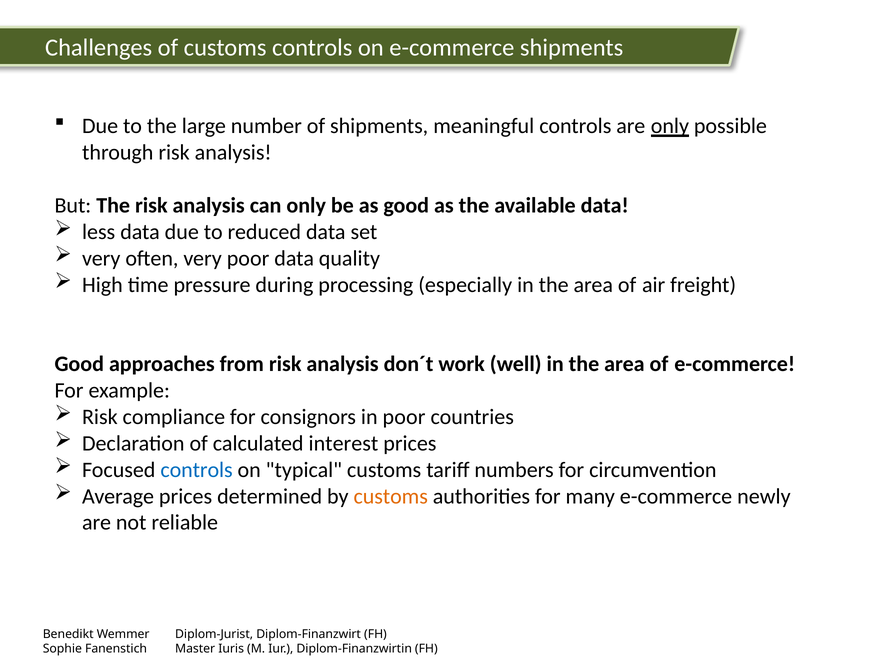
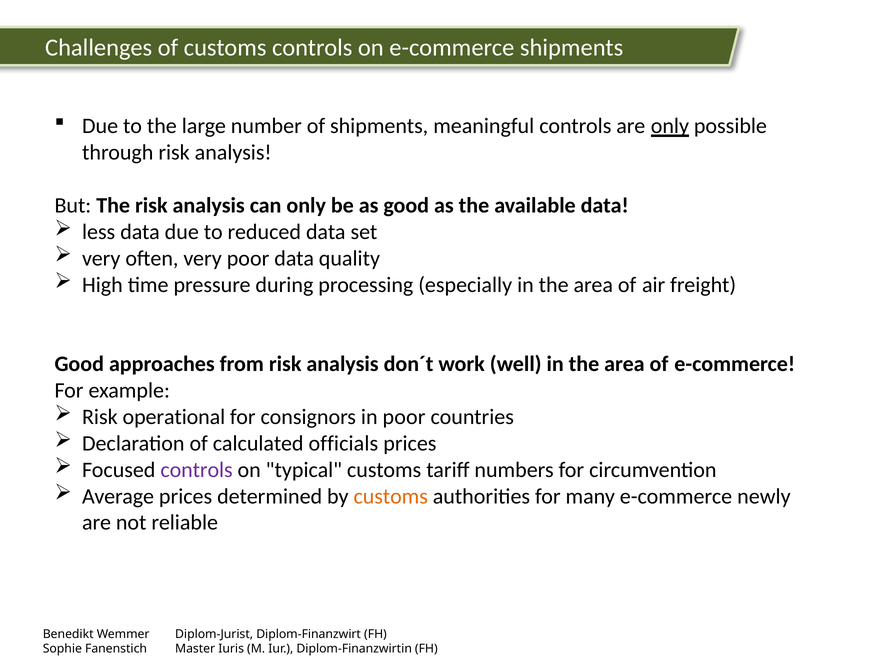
compliance: compliance -> operational (174, 417)
interest: interest -> officials (343, 444)
controls colour: blue -> purple (197, 470)
